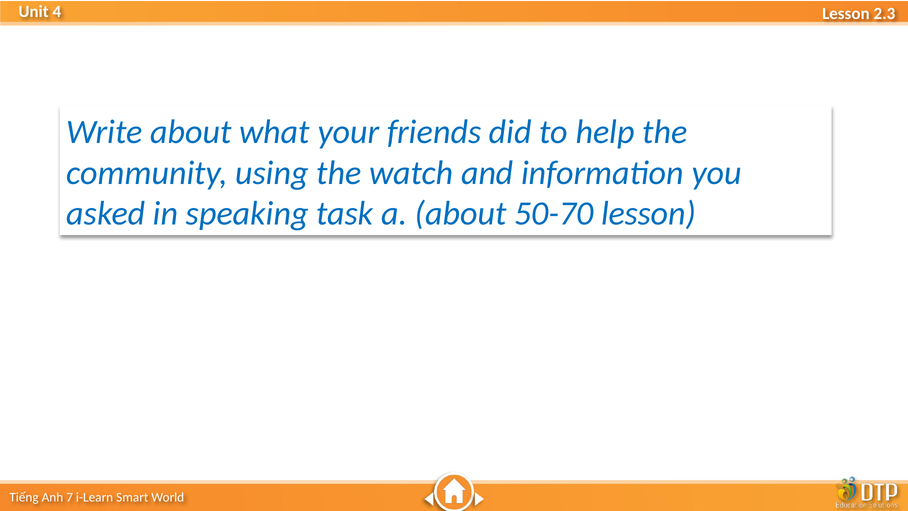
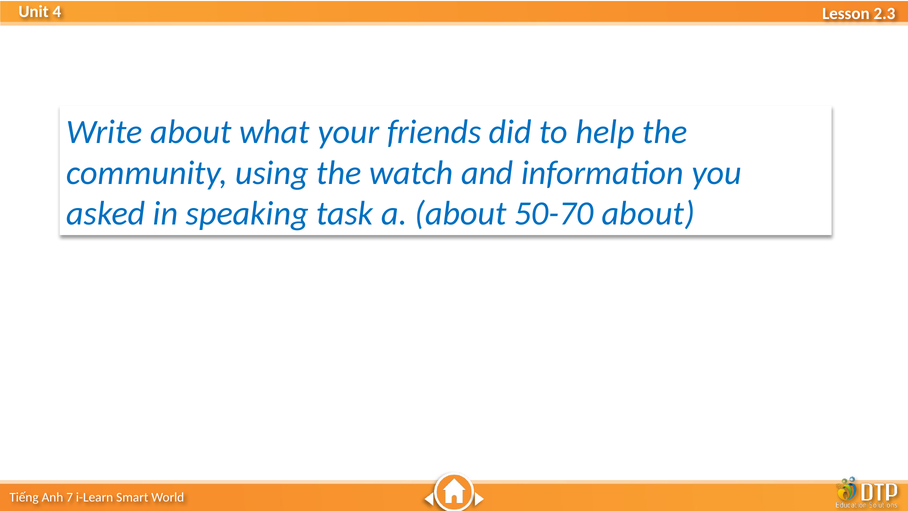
50-70 lesson: lesson -> about (648, 214)
